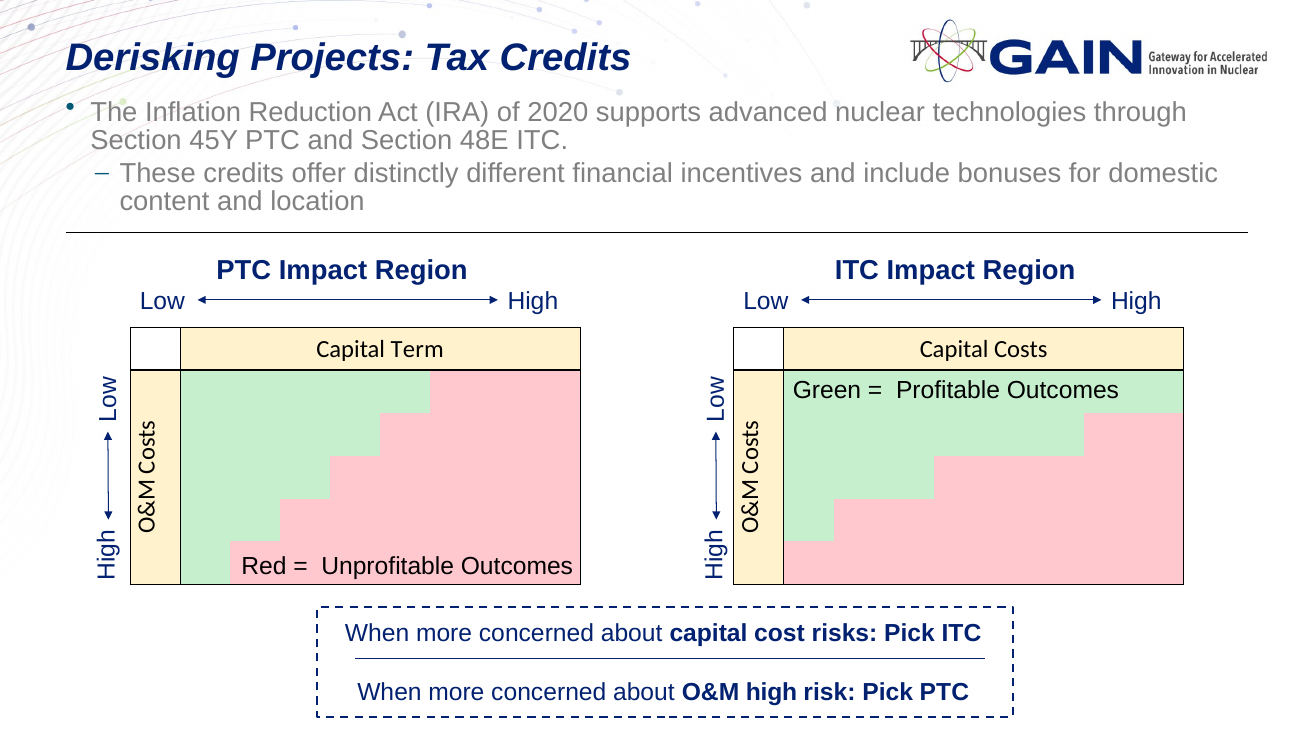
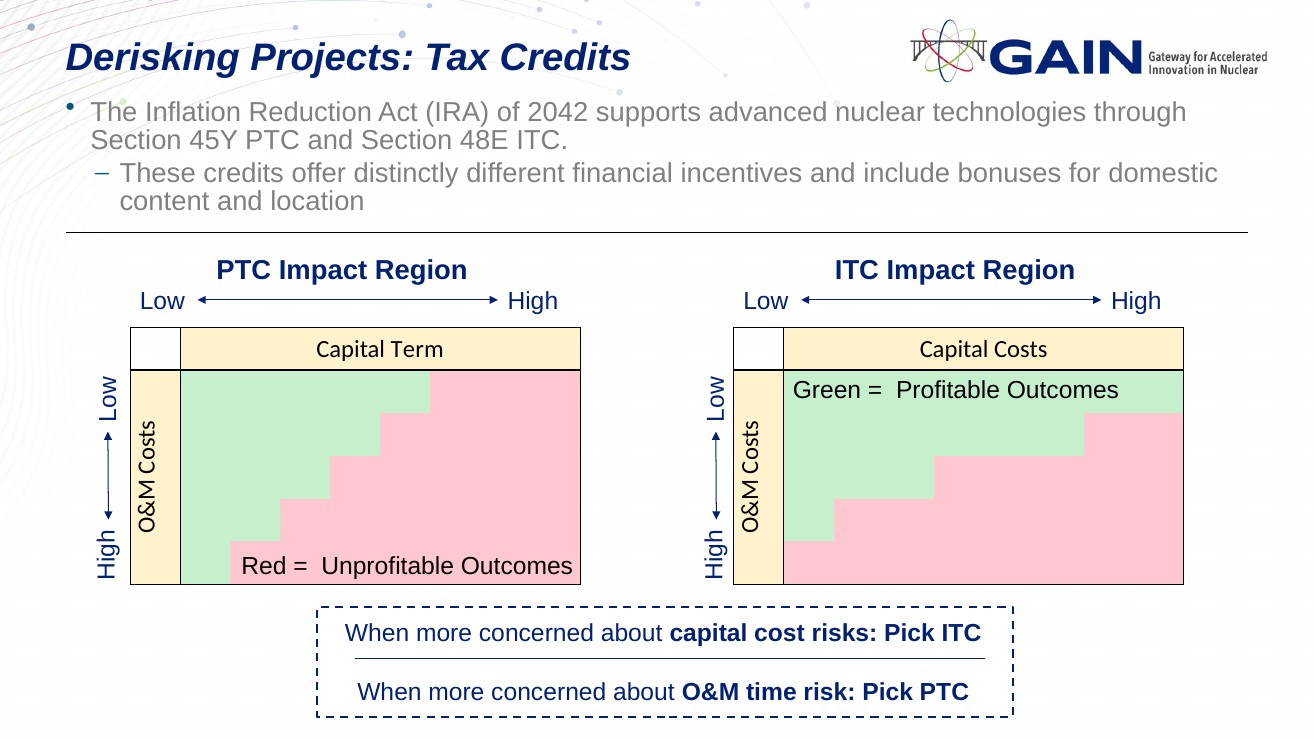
2020: 2020 -> 2042 (558, 112)
O&M high: high -> time (771, 693)
